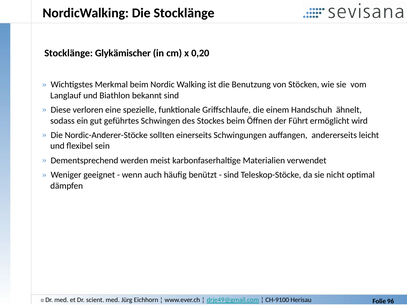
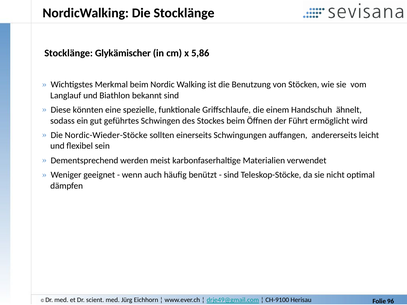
0,20: 0,20 -> 5,86 (200, 53)
verloren: verloren -> könnten (88, 110)
Nordic-Anderer-Stöcke: Nordic-Anderer-Stöcke -> Nordic-Wieder-Stöcke (106, 135)
